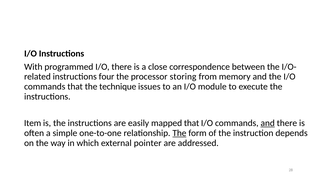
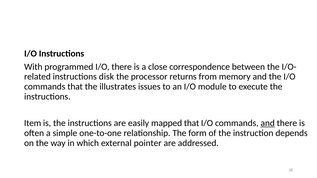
four: four -> disk (106, 77)
storing: storing -> returns (183, 77)
technique: technique -> illustrates (118, 87)
The underline: present -> none (179, 133)
